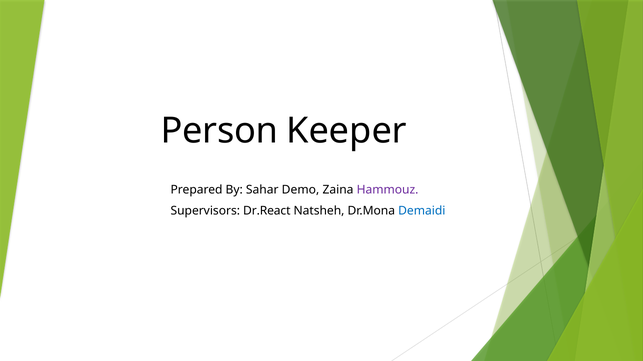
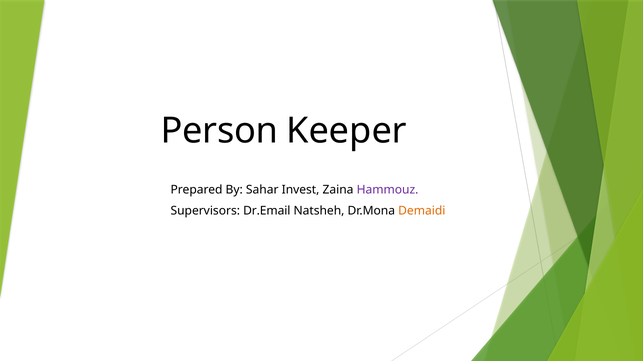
Demo: Demo -> Invest (301, 190)
Dr.React: Dr.React -> Dr.Email (267, 211)
Demaidi colour: blue -> orange (422, 211)
